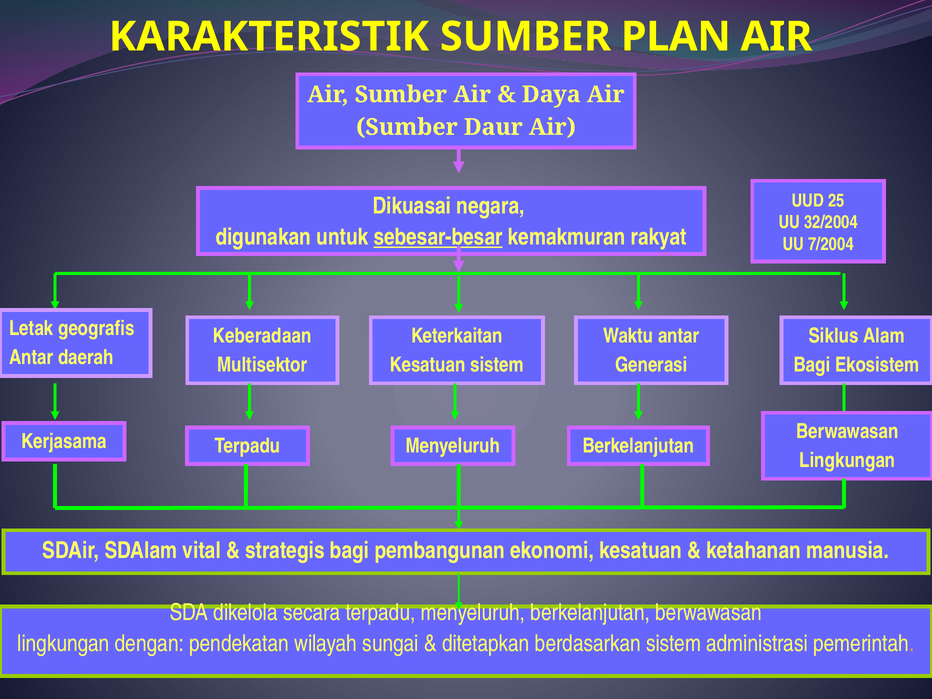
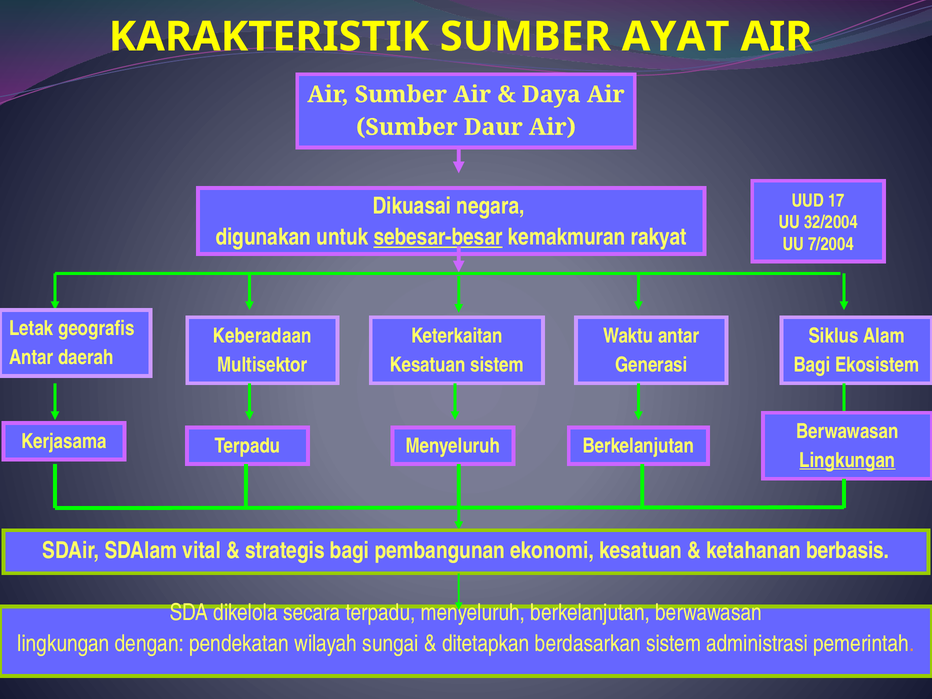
PLAN: PLAN -> AYAT (676, 37)
25: 25 -> 17 (836, 201)
Lingkungan underline: none -> present (847, 460)
manusia: manusia -> berbasis (848, 550)
